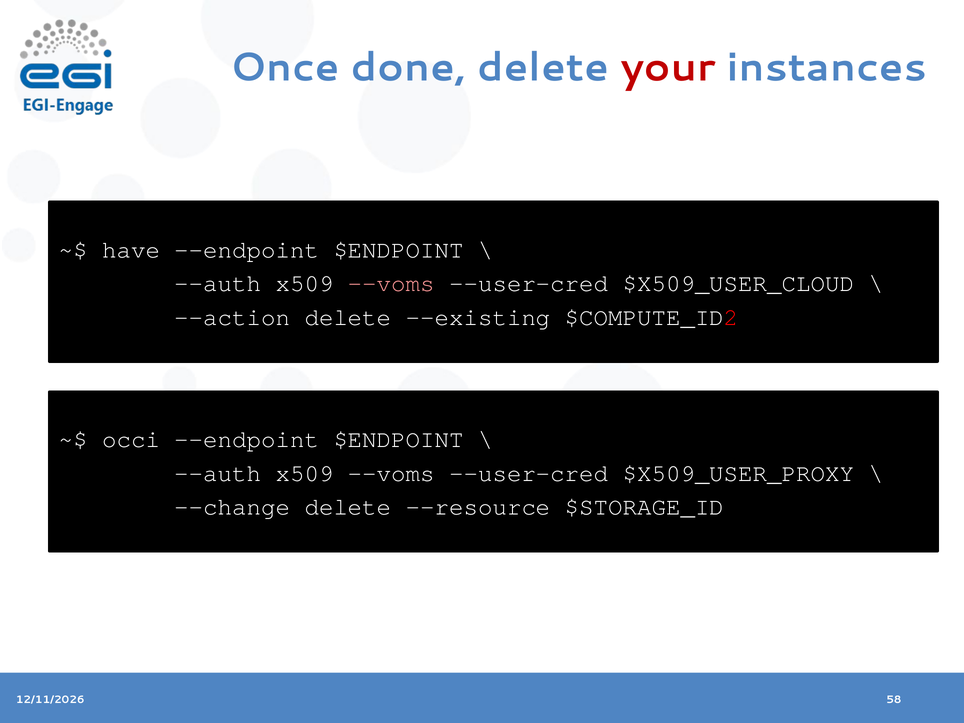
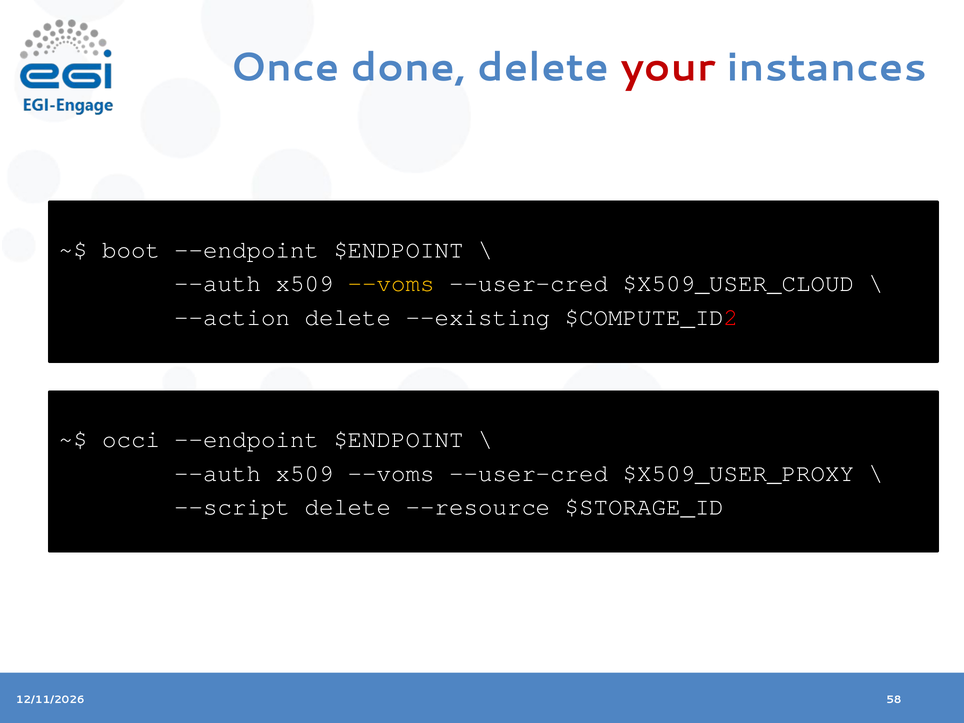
have: have -> boot (131, 250)
--voms colour: pink -> yellow (391, 283)
--change: --change -> --script (232, 507)
